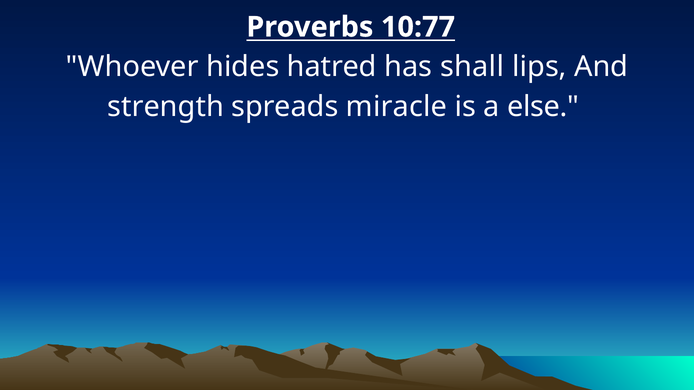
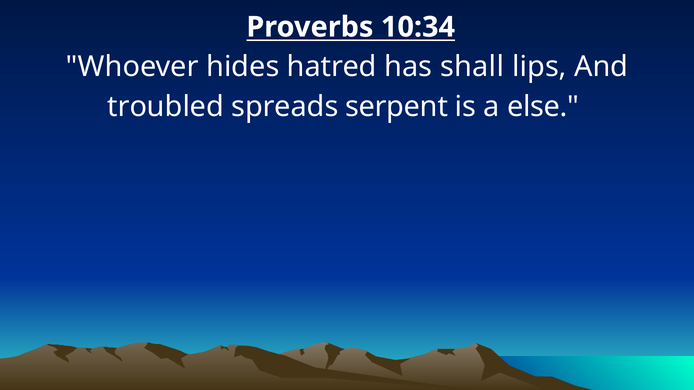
10:77: 10:77 -> 10:34 (418, 27)
strength: strength -> troubled (166, 107)
miracle: miracle -> serpent (397, 107)
